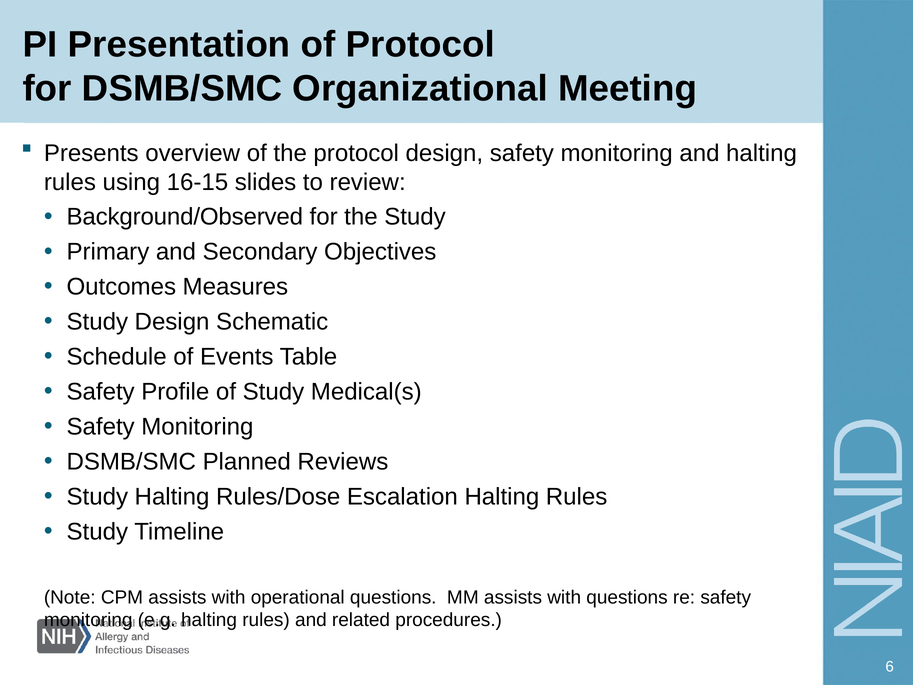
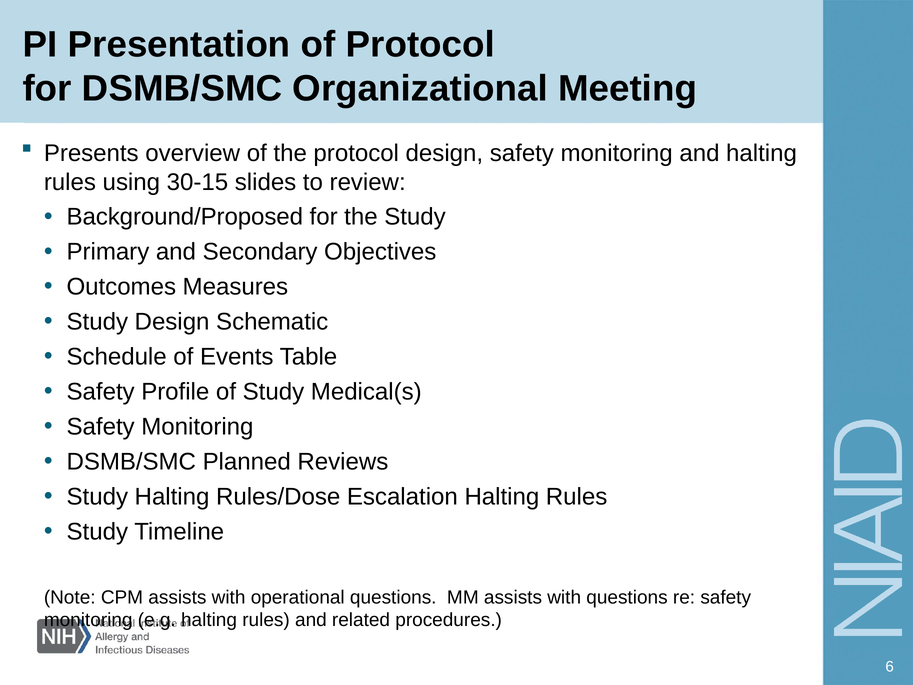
16-15: 16-15 -> 30-15 (197, 182)
Background/Observed: Background/Observed -> Background/Proposed (185, 217)
